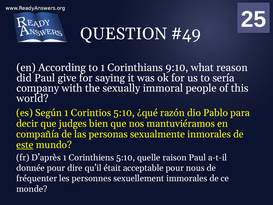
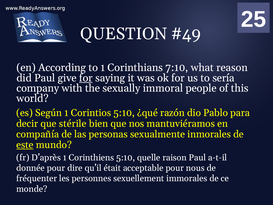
9:10: 9:10 -> 7:10 (177, 68)
for underline: none -> present (86, 78)
judges: judges -> stérile (73, 123)
